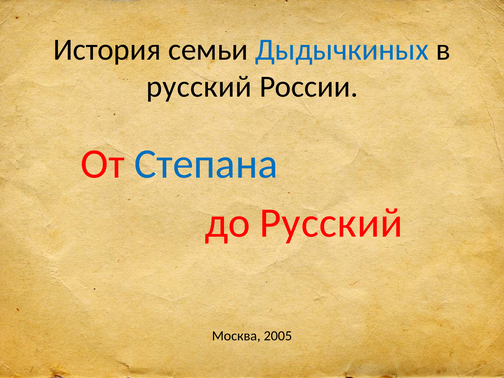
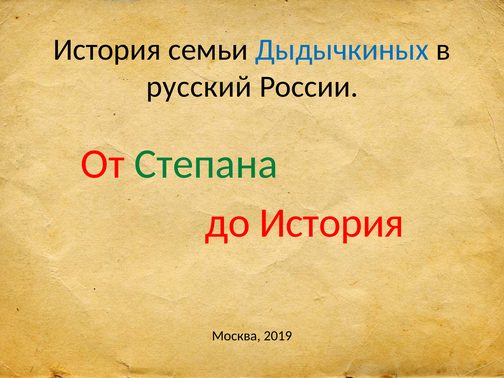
Степана colour: blue -> green (206, 164)
до Русский: Русский -> История (332, 223)
2005: 2005 -> 2019 (278, 336)
